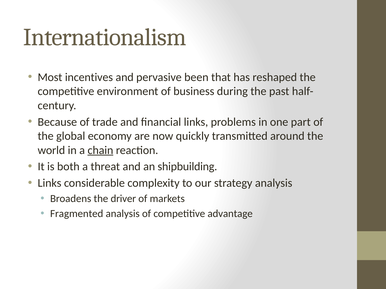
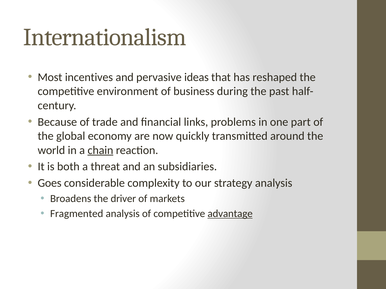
been: been -> ideas (197, 77)
shipbuilding: shipbuilding -> subsidiaries (187, 167)
Links: Links -> Goes (50, 183)
advantage underline: none -> present (230, 214)
